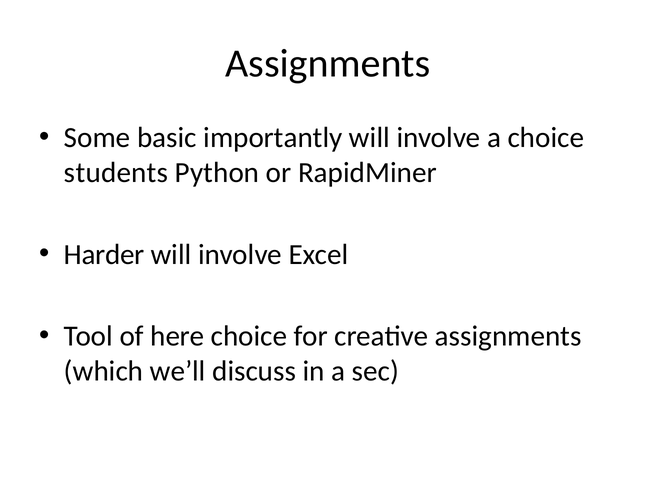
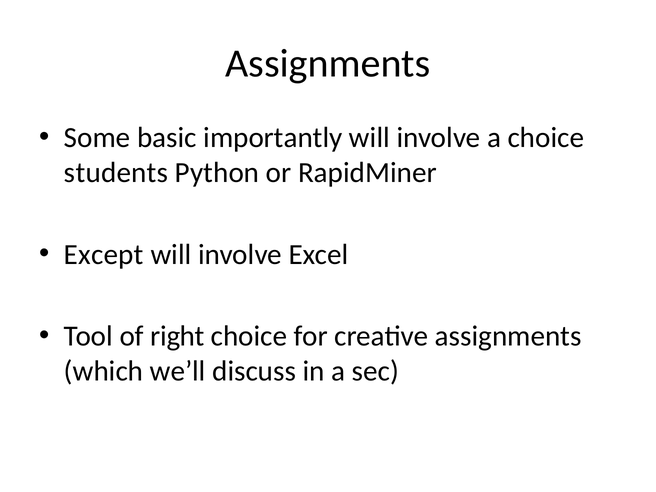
Harder: Harder -> Except (104, 254)
here: here -> right (177, 336)
